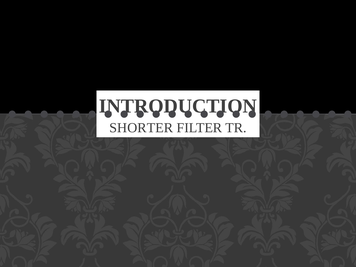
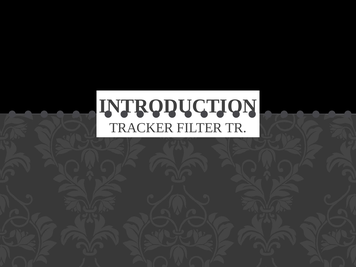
SHORTER: SHORTER -> TRACKER (141, 128)
